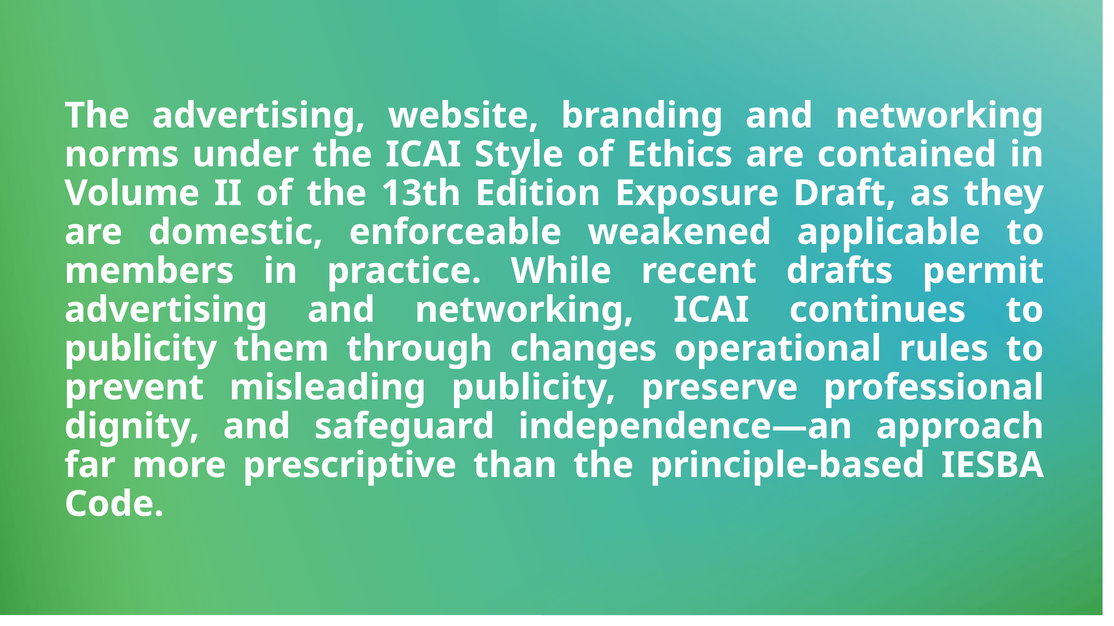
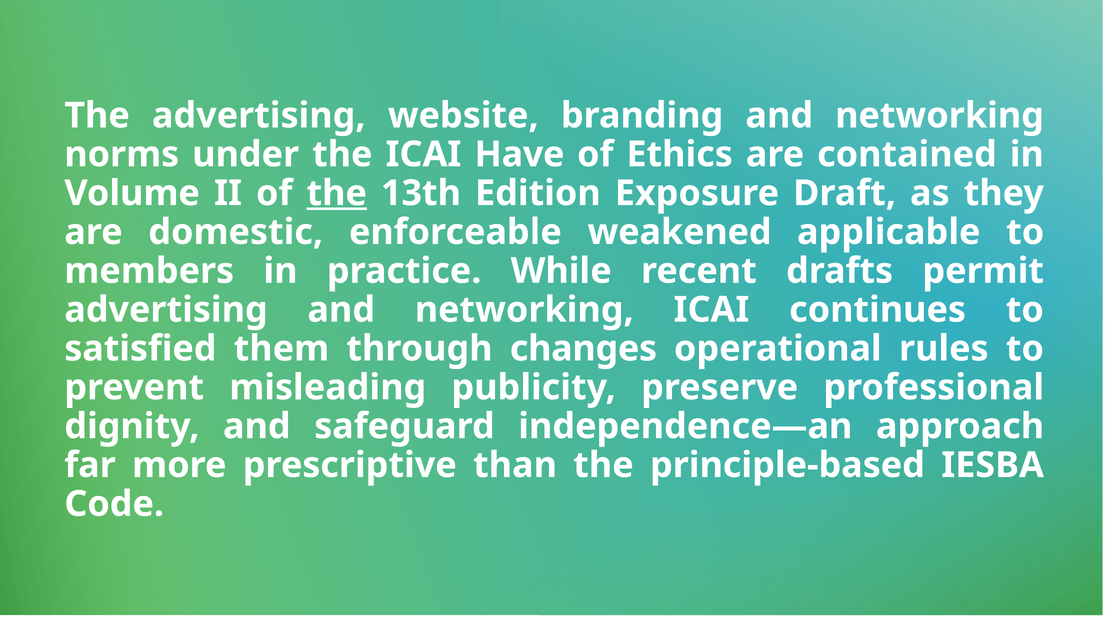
Style: Style -> Have (519, 155)
the underline: none -> present (337, 193)
publicity: publicity -> satisfied (140, 349)
